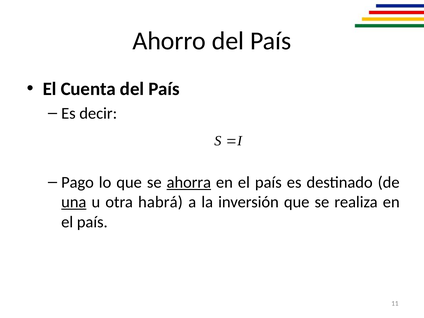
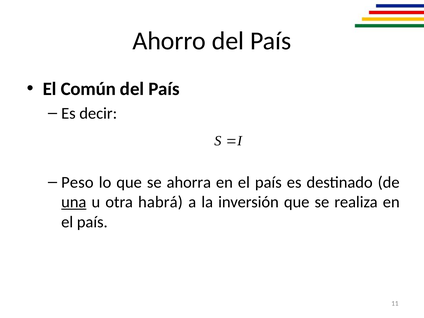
Cuenta: Cuenta -> Común (88, 89)
Pago: Pago -> Peso (77, 182)
ahorra underline: present -> none (189, 182)
